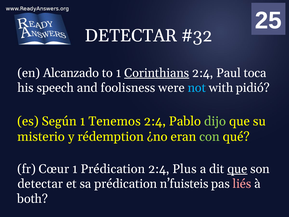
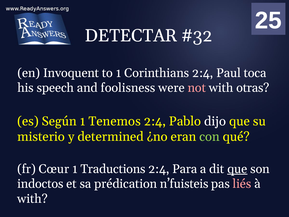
Alcanzado: Alcanzado -> Invoquent (71, 73)
Corinthians underline: present -> none (157, 73)
not colour: light blue -> pink (197, 88)
pidió: pidió -> otras (253, 88)
dijo colour: light green -> white (215, 121)
rédemption: rédemption -> determined (111, 136)
1 Prédication: Prédication -> Traductions (113, 169)
Plus: Plus -> Para (185, 169)
detectar: detectar -> indoctos (40, 184)
both: both -> with (32, 199)
